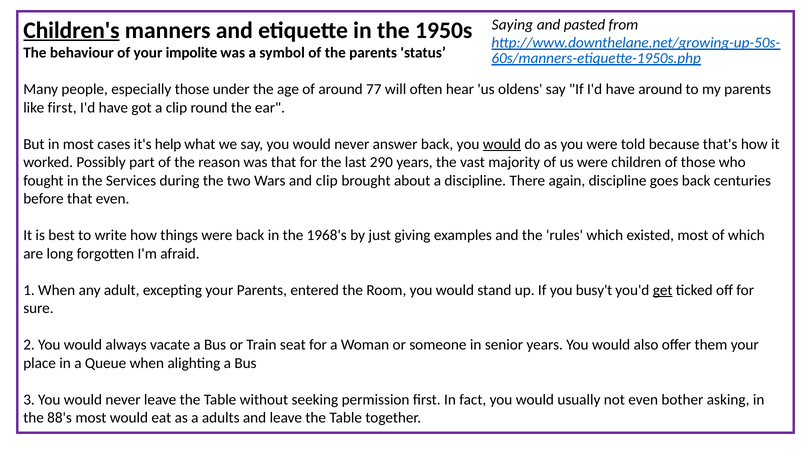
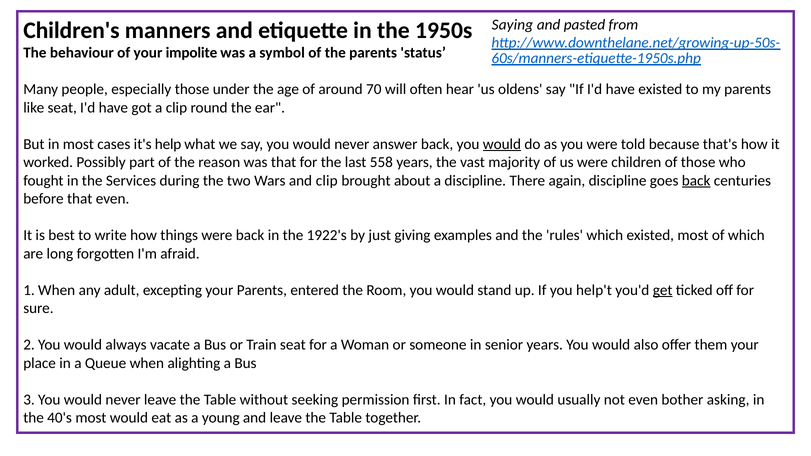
Children's underline: present -> none (71, 30)
77: 77 -> 70 (374, 89)
have around: around -> existed (660, 89)
like first: first -> seat (62, 108)
290: 290 -> 558 (381, 162)
back underline: none -> present (696, 181)
1968's: 1968's -> 1922's (327, 235)
busy't: busy't -> help't (594, 290)
88's: 88's -> 40's (60, 418)
adults: adults -> young (221, 418)
